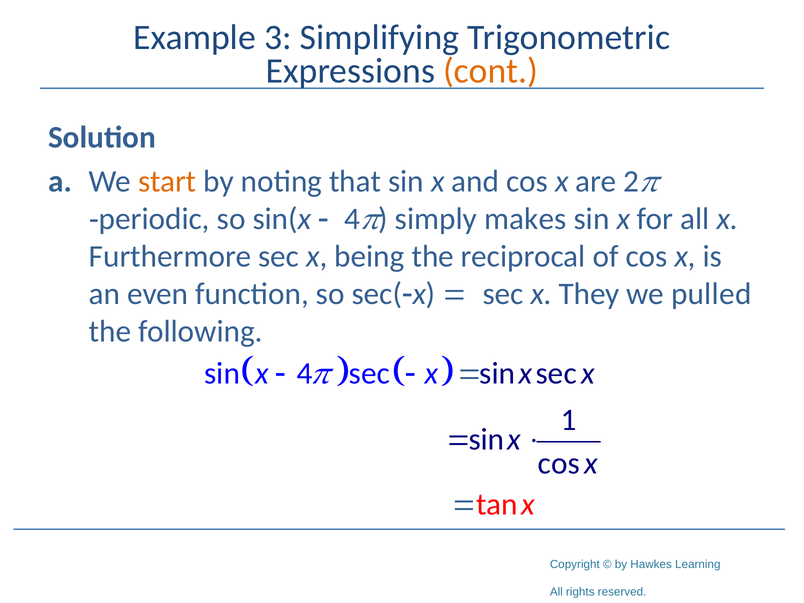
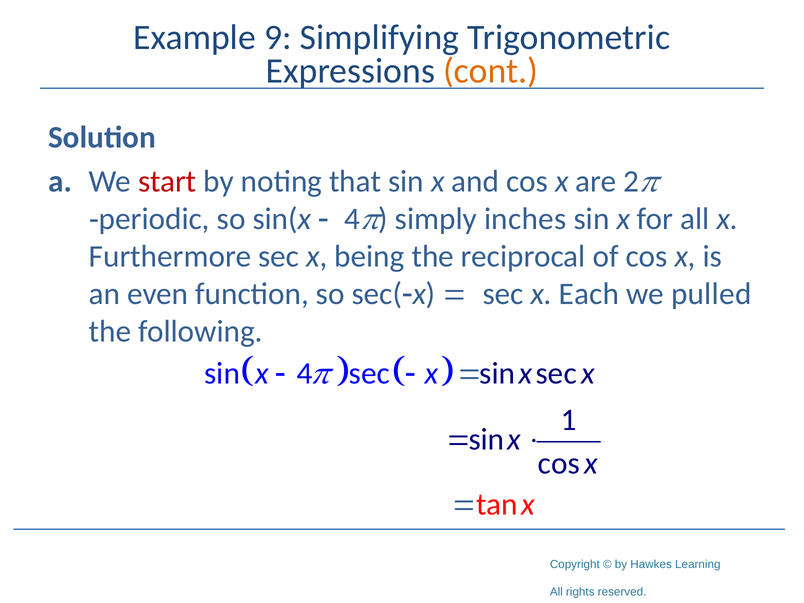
3: 3 -> 9 (278, 37)
start colour: orange -> red (167, 181)
makes: makes -> inches (525, 219)
They: They -> Each (589, 294)
